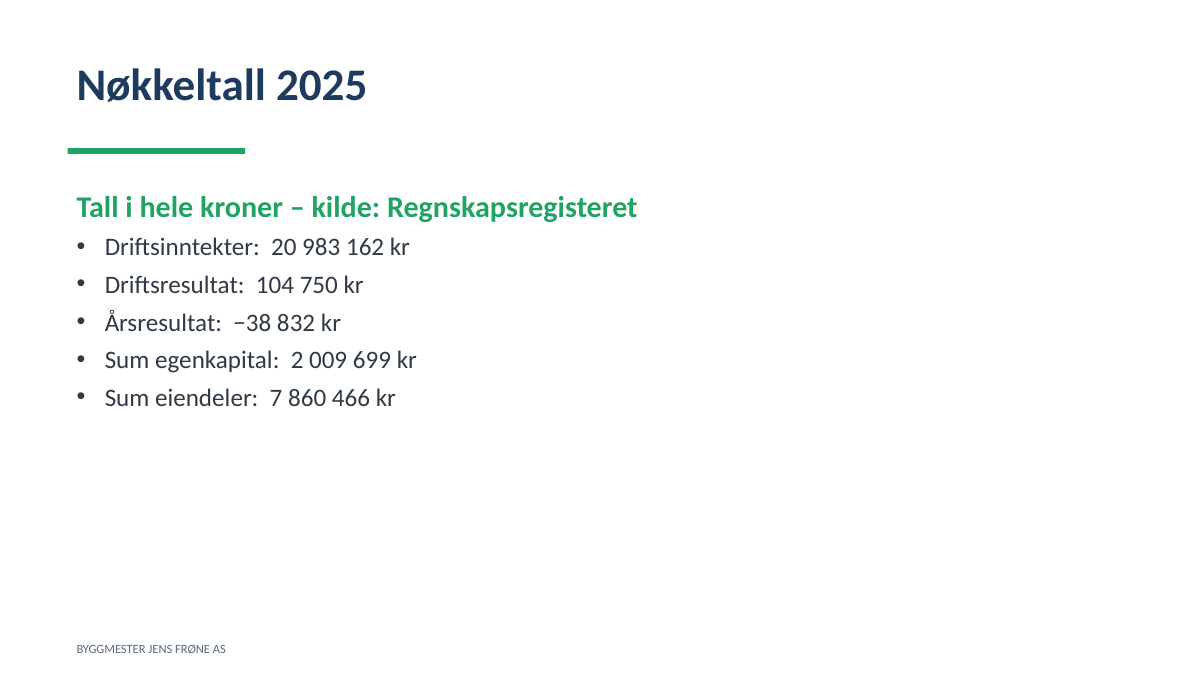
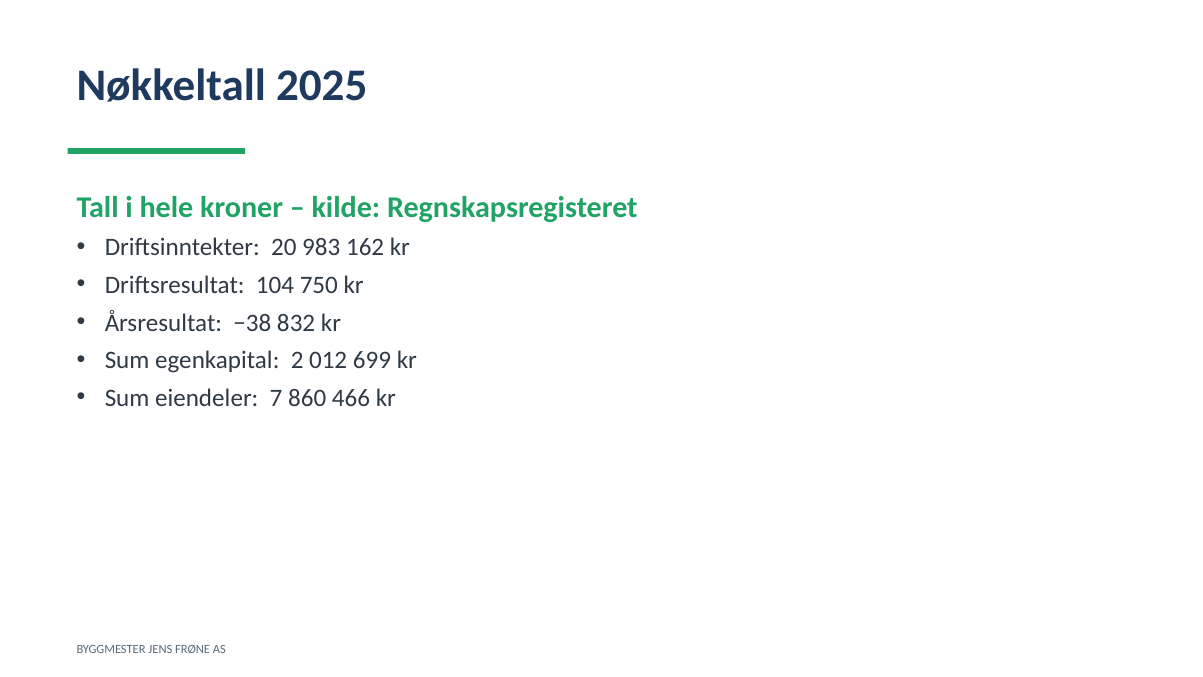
009: 009 -> 012 (328, 360)
